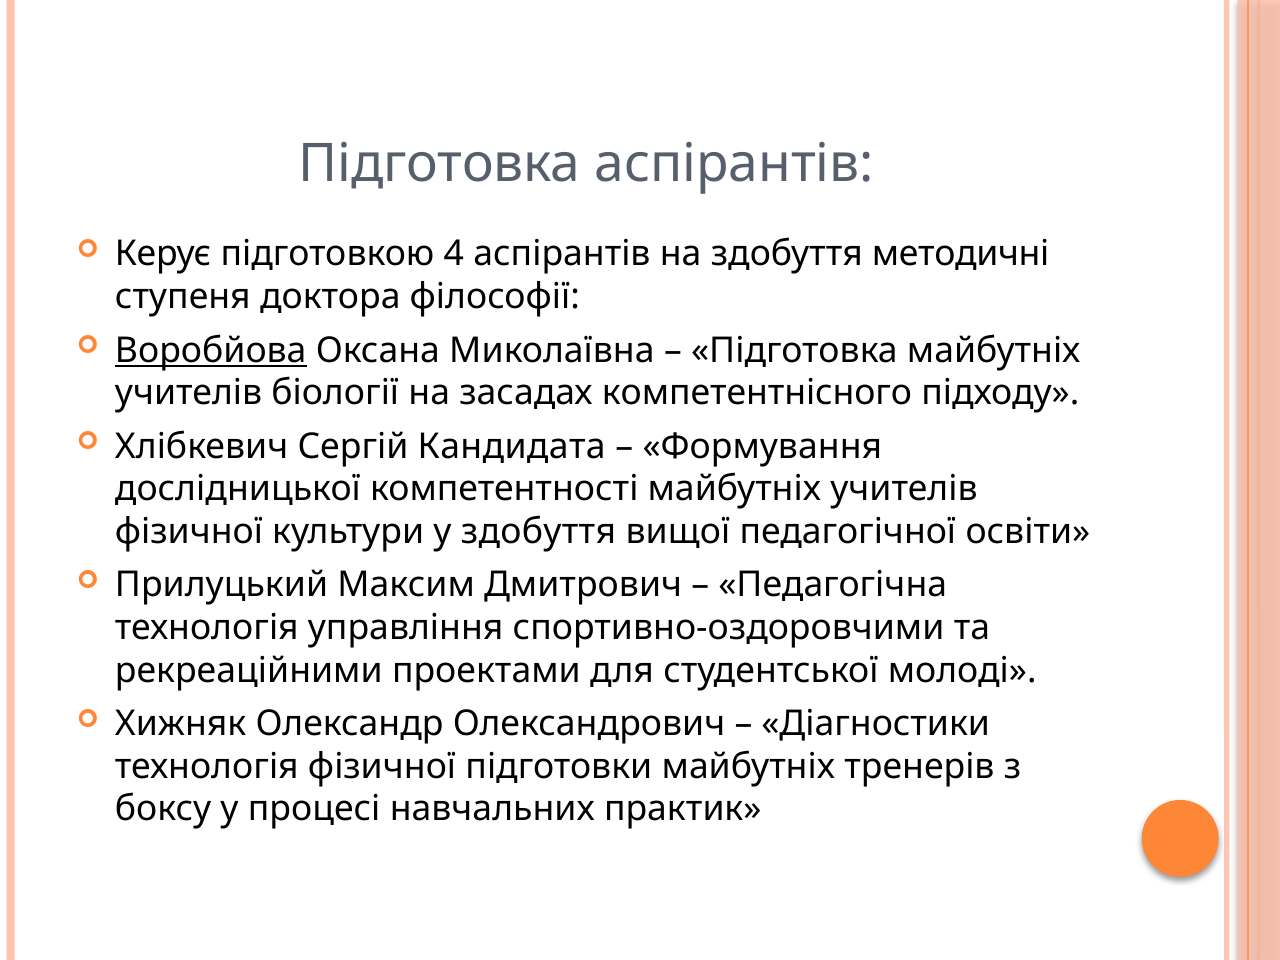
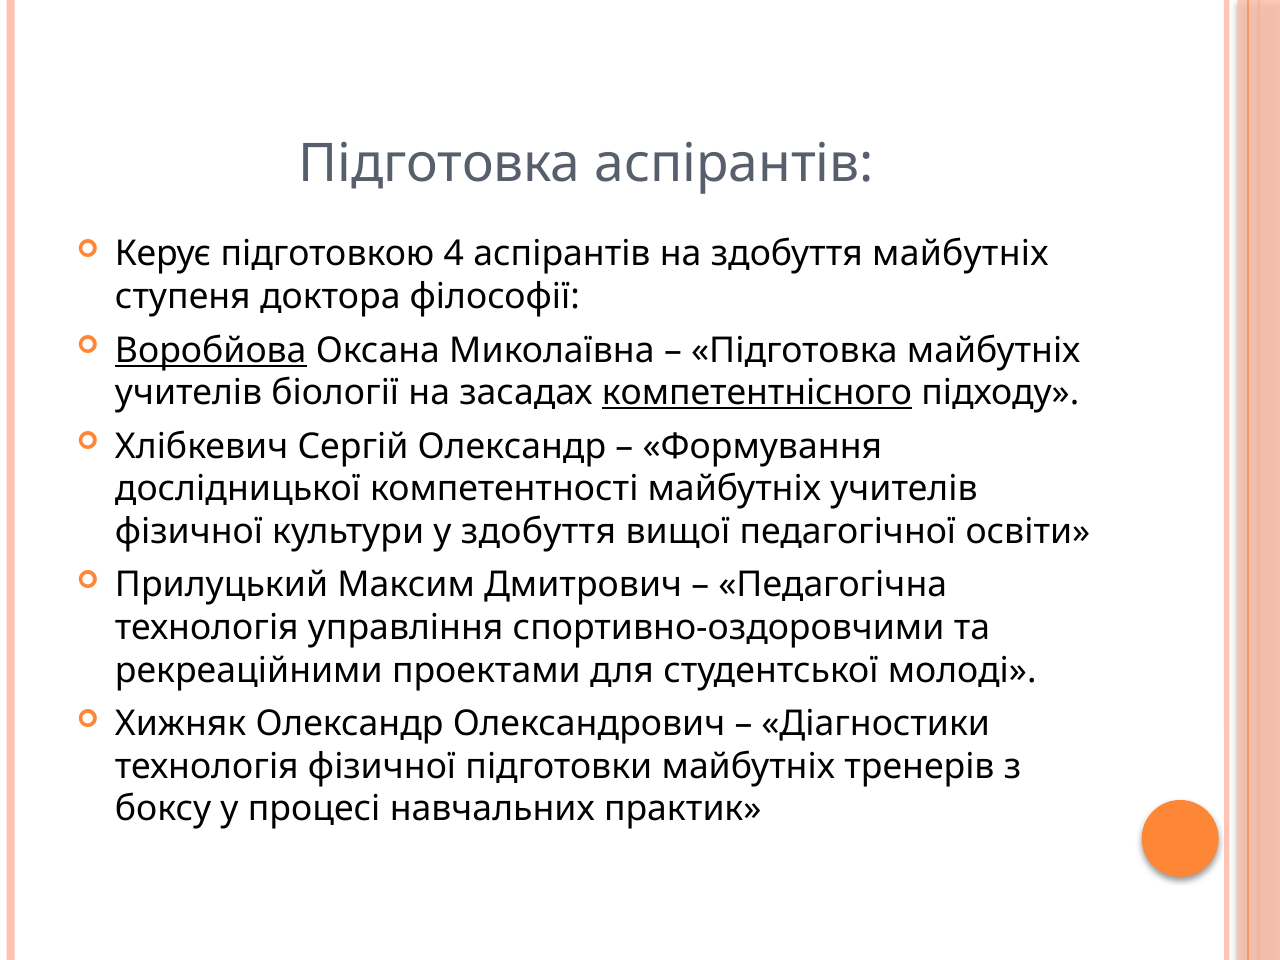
здобуття методичні: методичні -> майбутніх (960, 254)
компетентнісного underline: none -> present (757, 393)
Сергій Кандидата: Кандидата -> Олександр (512, 446)
